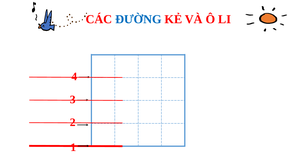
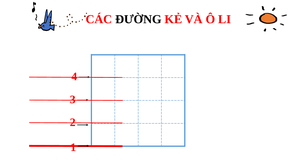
ĐƯỜNG colour: blue -> black (138, 19)
